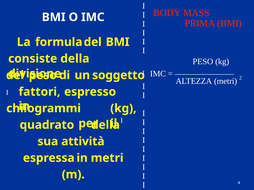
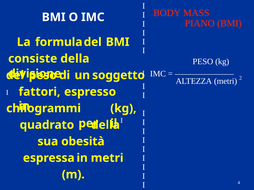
PRIMA: PRIMA -> PIANO (200, 23)
attività: attività -> obesità (83, 142)
